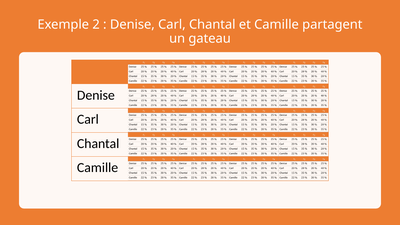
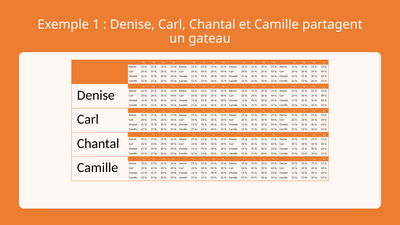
2: 2 -> 1 (96, 24)
